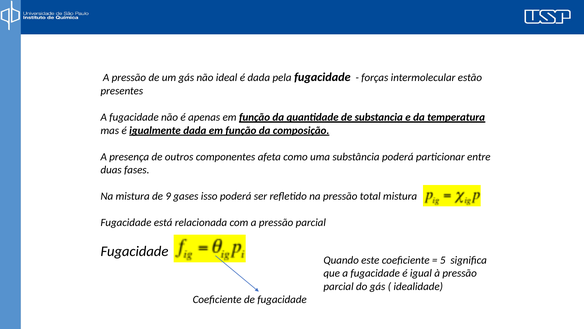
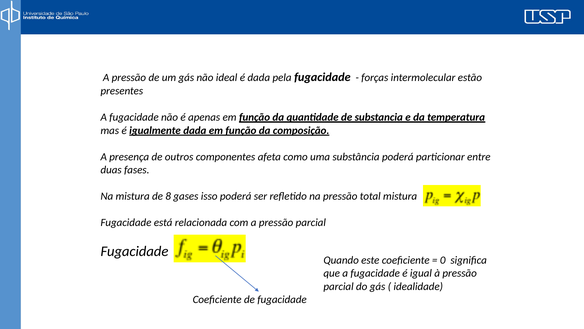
9: 9 -> 8 (168, 196)
5: 5 -> 0 (443, 260)
